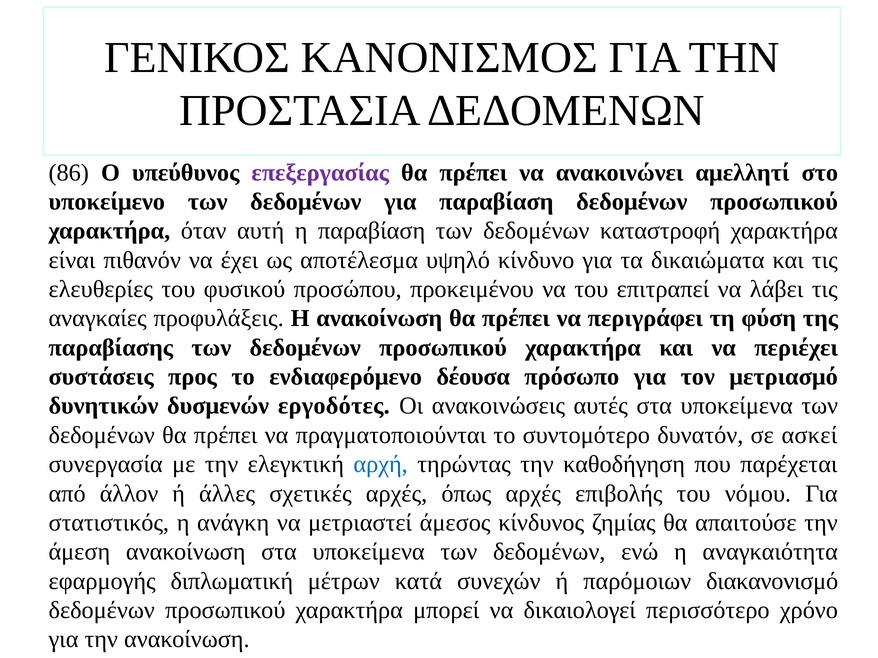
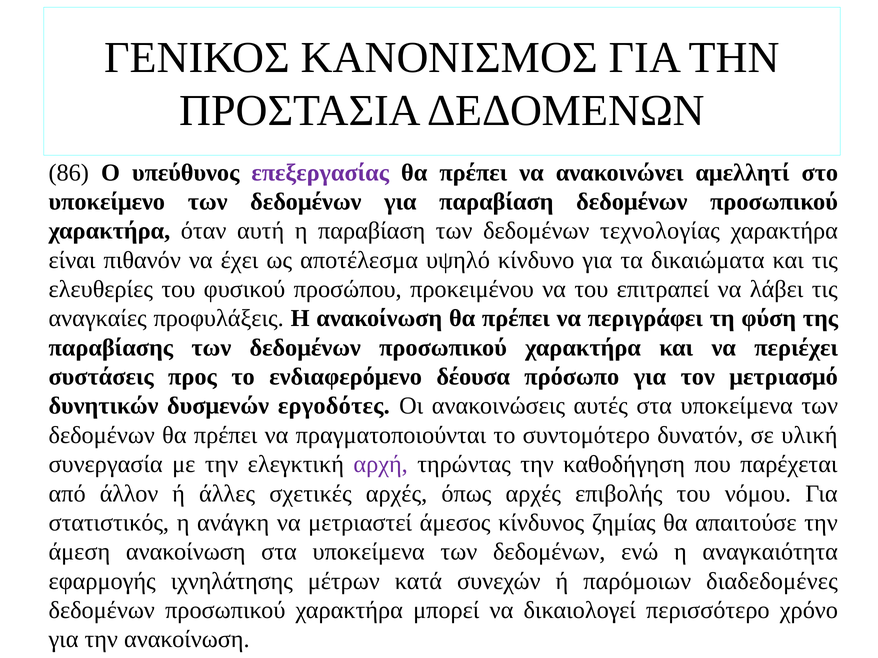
καταστροφή: καταστροφή -> τεχνολογίας (660, 231)
ασκεί: ασκεί -> υλική (809, 435)
αρχή colour: blue -> purple (381, 465)
διπλωματική: διπλωματική -> ιχνηλάτησης (232, 581)
διακανονισμό: διακανονισμό -> διαδεδομένες (772, 581)
